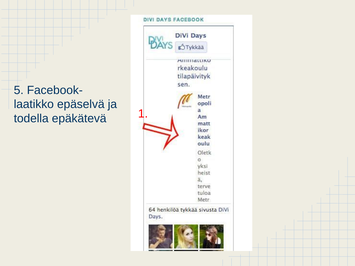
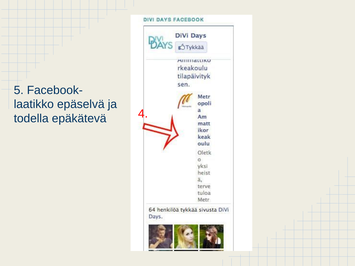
1: 1 -> 4 (143, 114)
